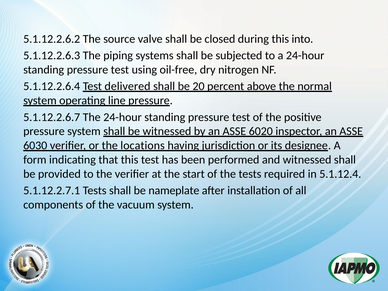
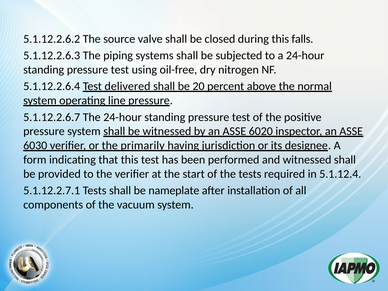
into: into -> falls (302, 39)
locations: locations -> primarily (143, 146)
